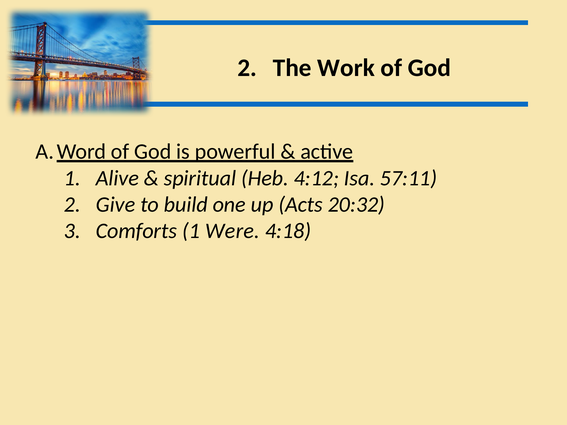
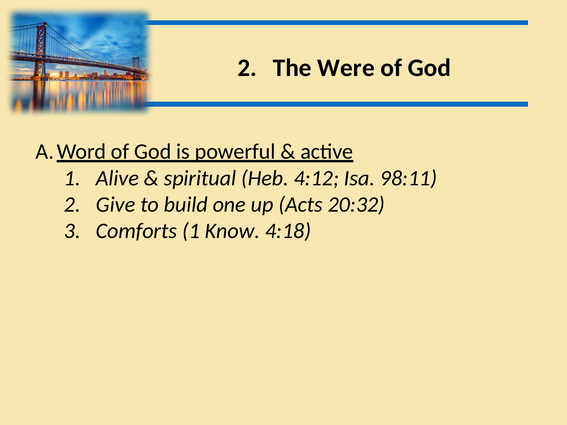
Work: Work -> Were (346, 68)
57:11: 57:11 -> 98:11 (409, 178)
Were: Were -> Know (233, 231)
